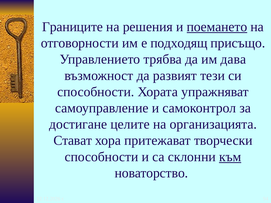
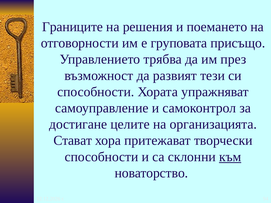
поемането underline: present -> none (217, 27)
подходящ: подходящ -> груповата (179, 43)
дава: дава -> през (233, 59)
